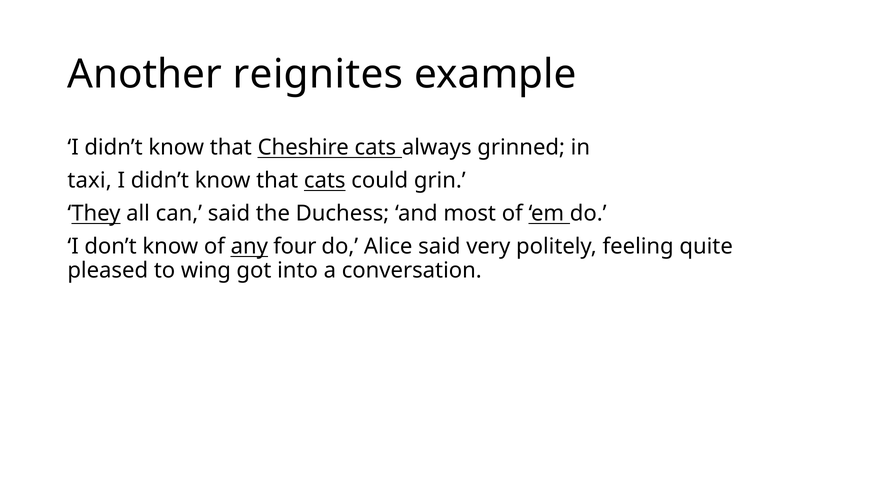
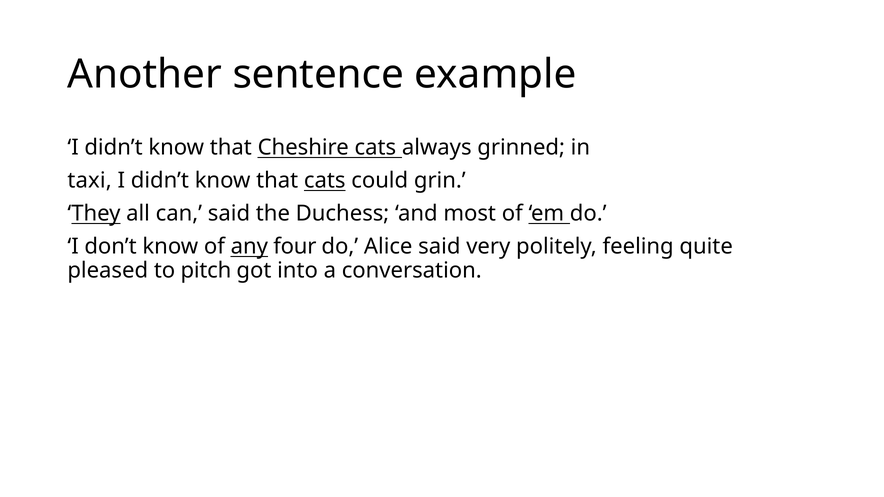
reignites: reignites -> sentence (318, 74)
wing: wing -> pitch (206, 271)
